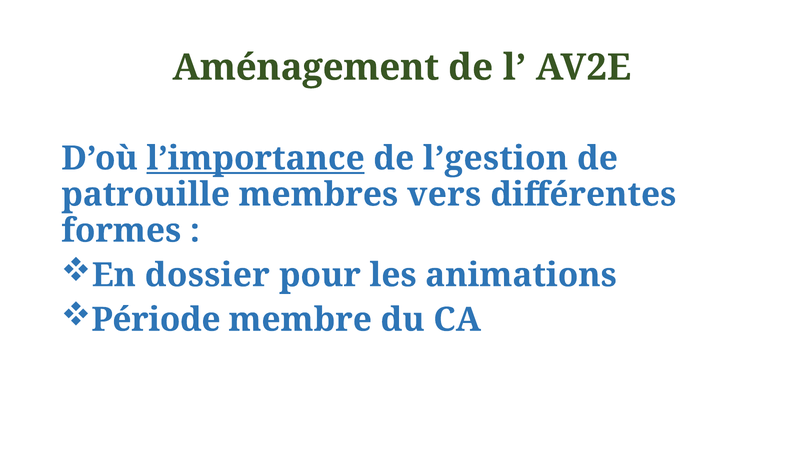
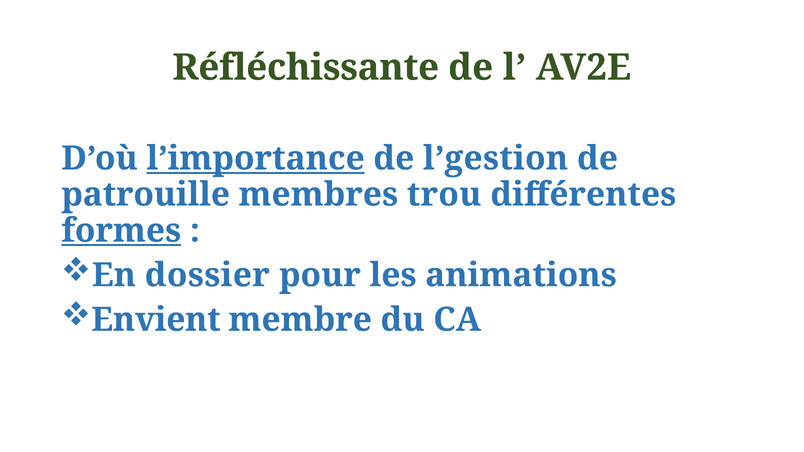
Aménagement: Aménagement -> Réfléchissante (306, 68)
vers: vers -> trou (444, 195)
formes underline: none -> present (121, 231)
Période: Période -> Envient (156, 320)
